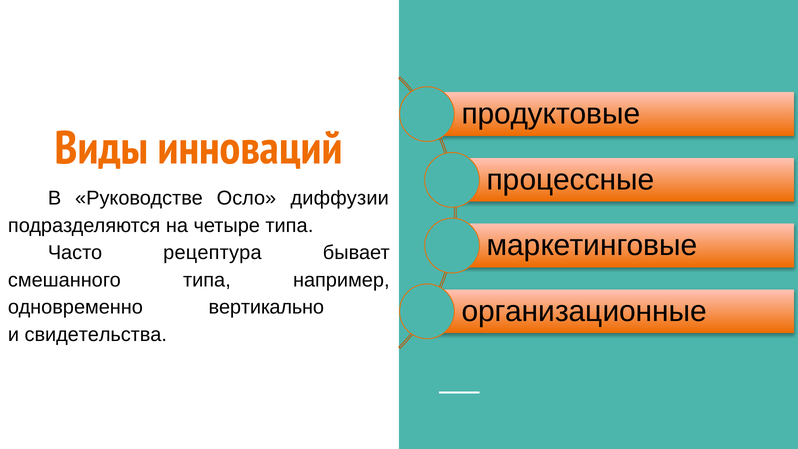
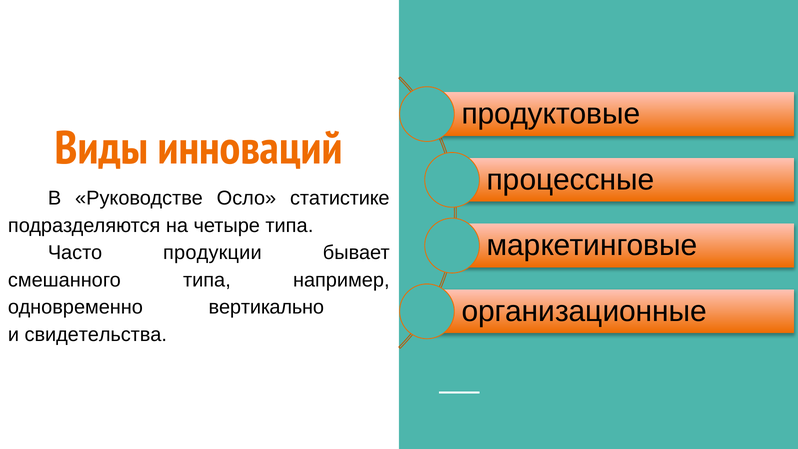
диффузии: диффузии -> статистике (340, 198)
рецептура: рецептура -> продукции (212, 253)
